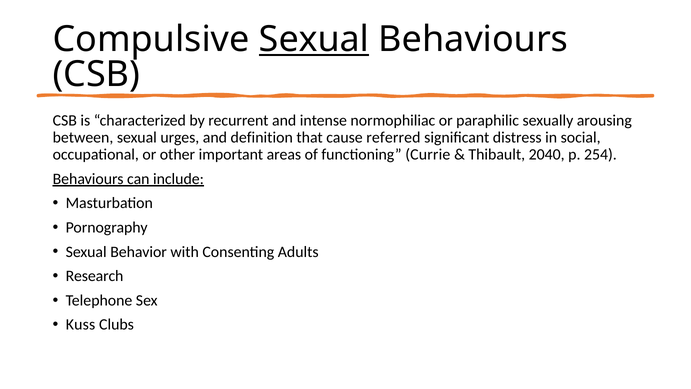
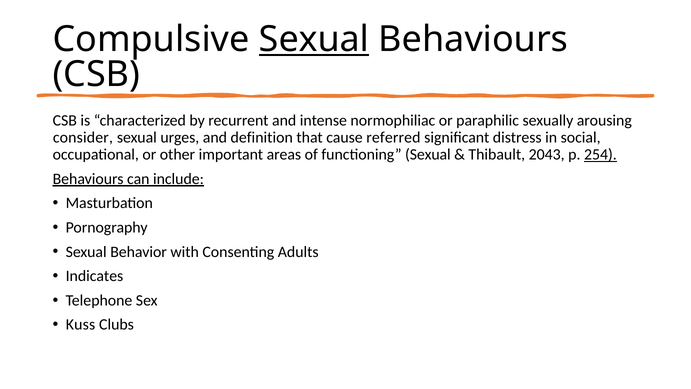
between: between -> consider (83, 137)
functioning Currie: Currie -> Sexual (428, 155)
2040: 2040 -> 2043 (547, 155)
254 underline: none -> present (600, 155)
Research: Research -> Indicates (94, 276)
